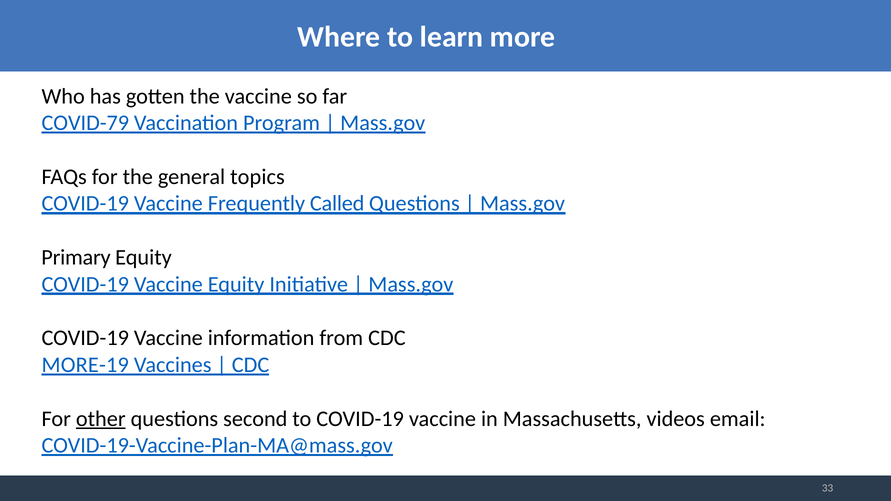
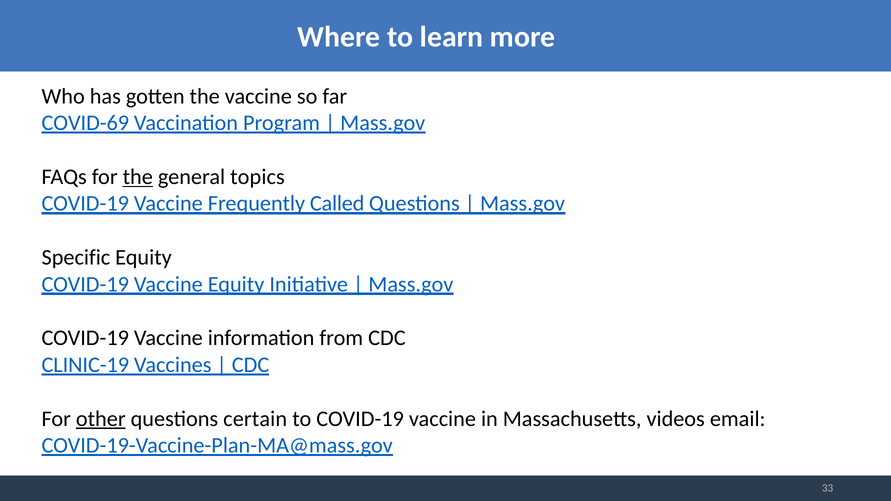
COVID-79: COVID-79 -> COVID-69 (85, 123)
the underline: none -> present (138, 177)
Primary: Primary -> Specific (76, 258)
MORE-19: MORE-19 -> CLINIC-19 (85, 365)
second: second -> certain (255, 419)
